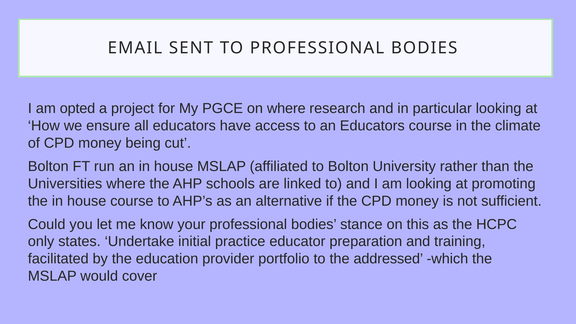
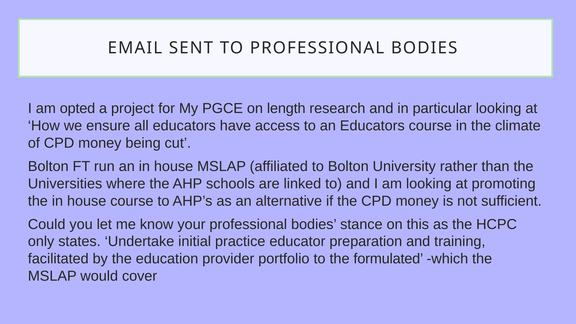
on where: where -> length (286, 109)
addressed: addressed -> formulated (388, 259)
